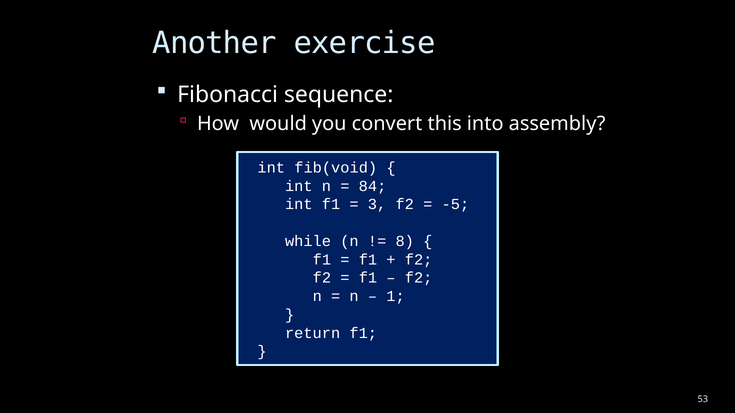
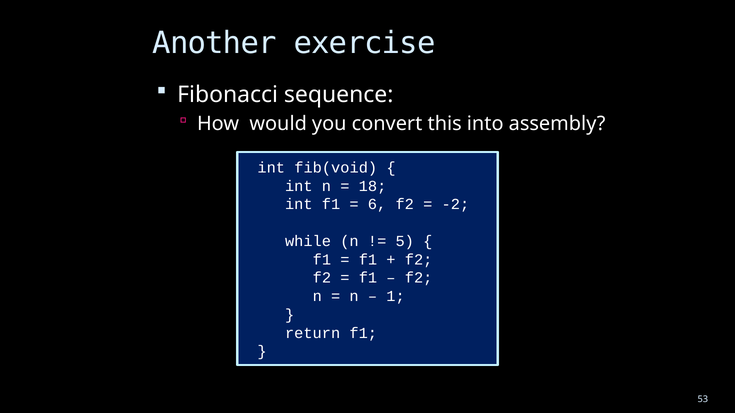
84: 84 -> 18 (373, 186)
3: 3 -> 6 (377, 205)
-5: -5 -> -2 (455, 205)
8: 8 -> 5 (405, 241)
